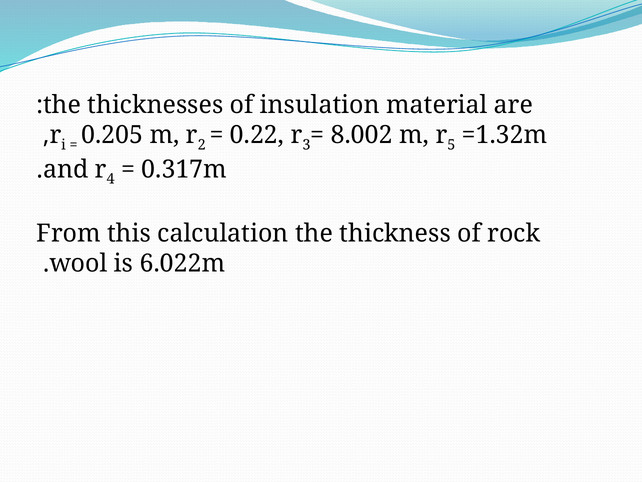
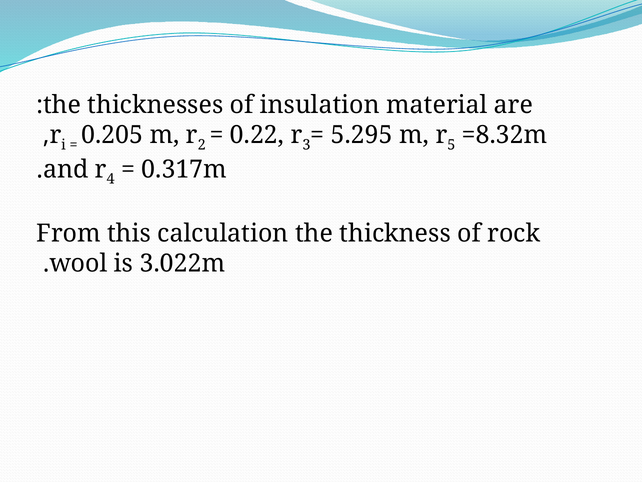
8.002: 8.002 -> 5.295 (362, 135)
=1.32m: =1.32m -> =8.32m (505, 135)
6.022m: 6.022m -> 3.022m (182, 263)
